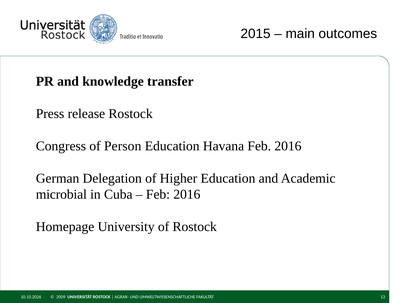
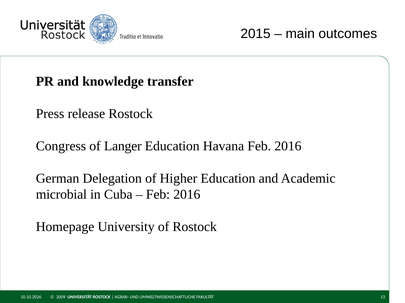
Person: Person -> Langer (123, 146)
